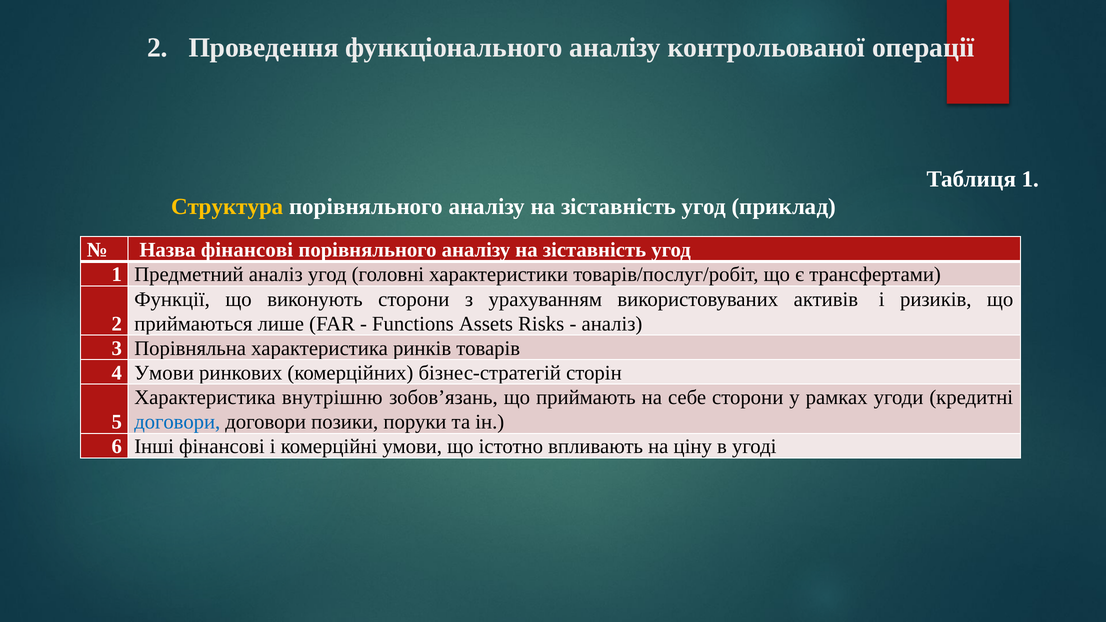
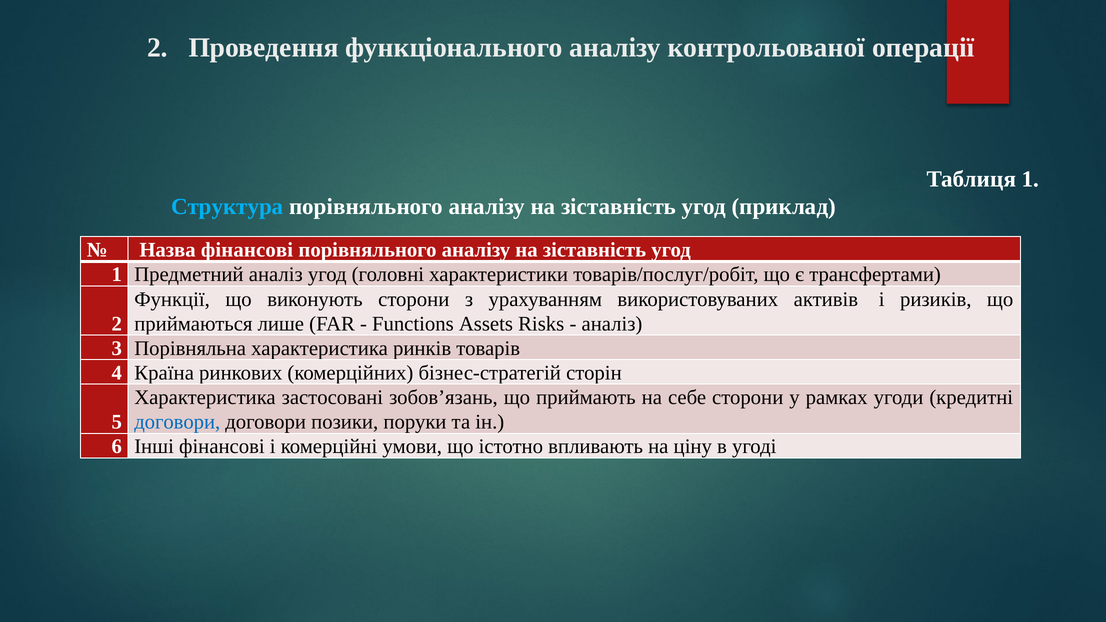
Структура colour: yellow -> light blue (227, 207)
4 Умови: Умови -> Країна (164, 373)
внутрішню: внутрішню -> застосовані (332, 398)
